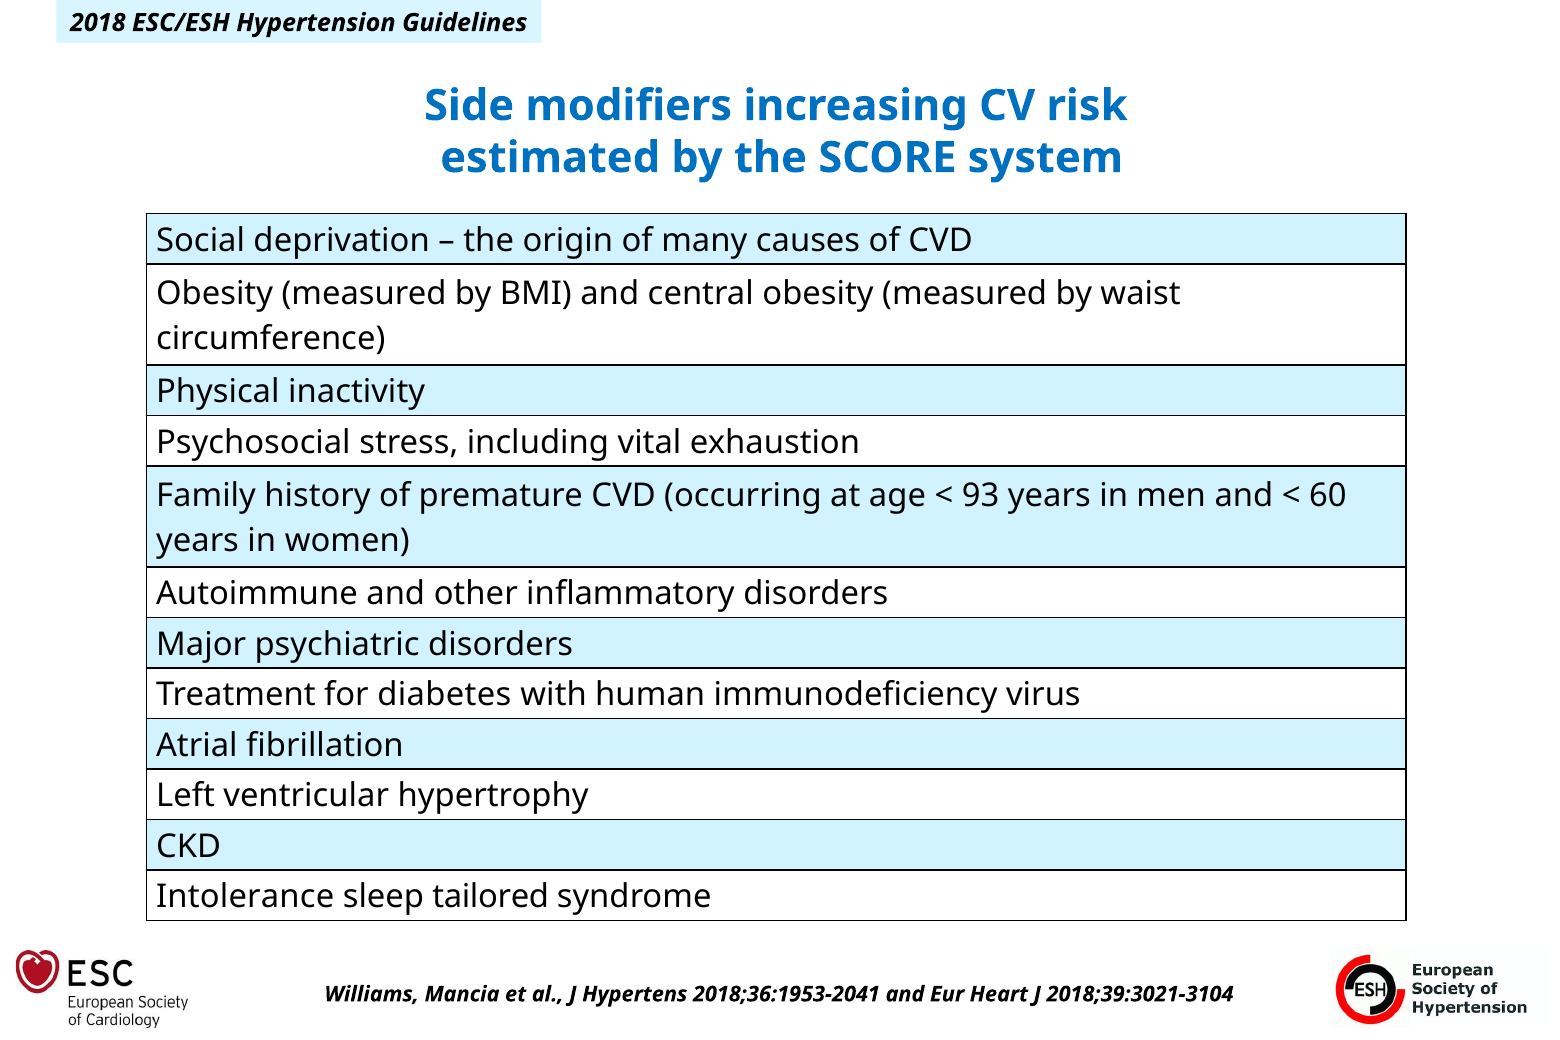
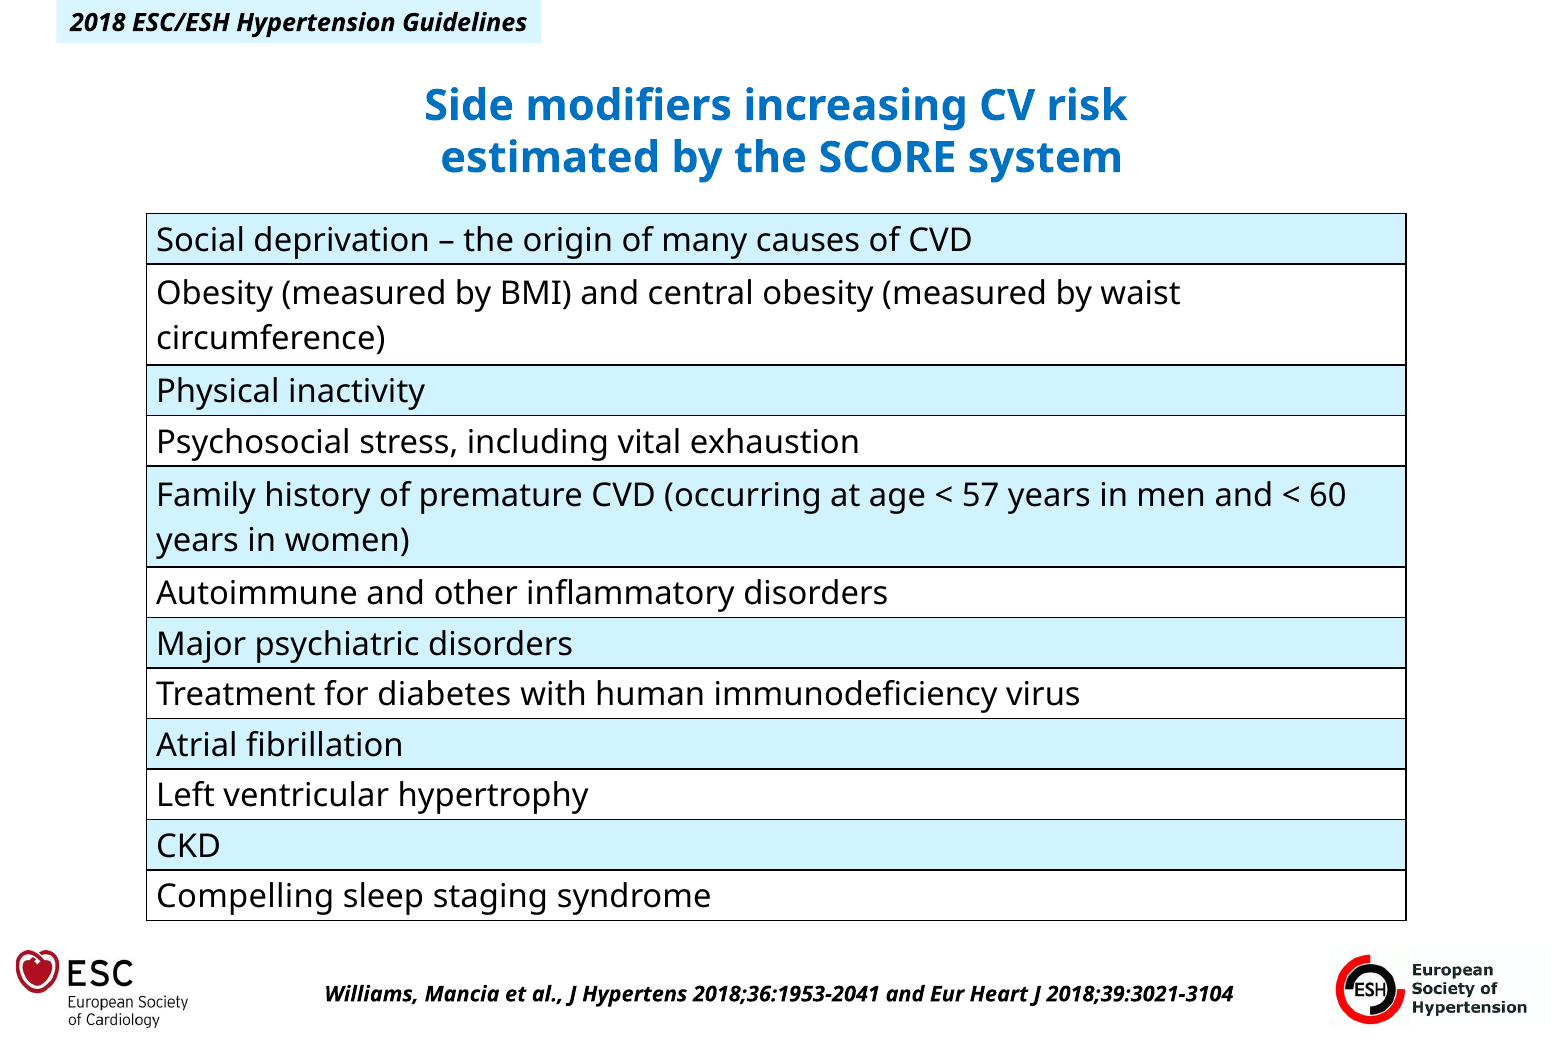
93: 93 -> 57 (981, 496)
Intolerance: Intolerance -> Compelling (245, 897)
tailored: tailored -> staging (490, 897)
